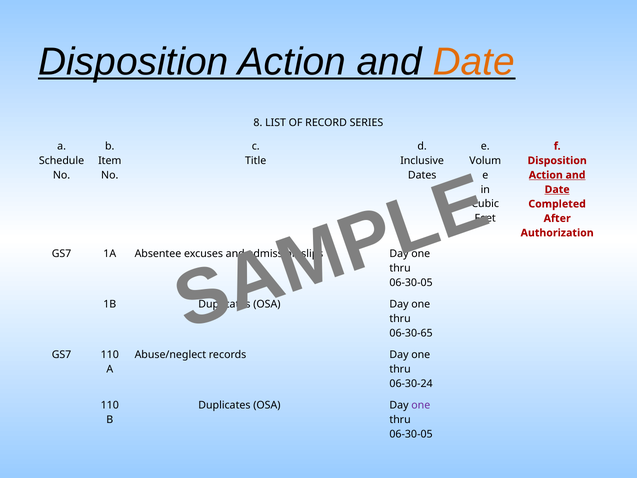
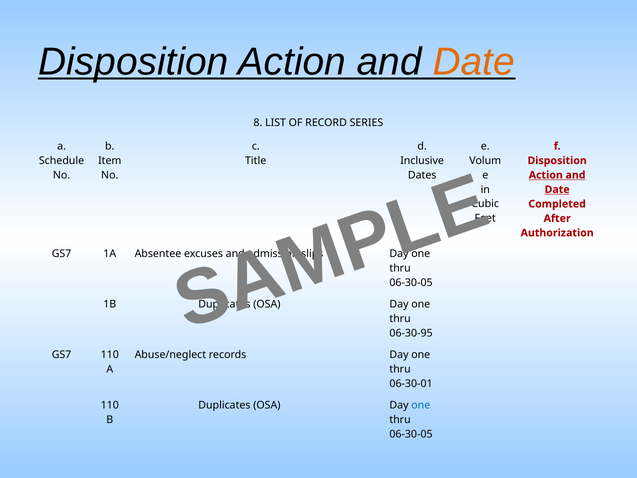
06-30-65: 06-30-65 -> 06-30-95 (411, 333)
06-30-24: 06-30-24 -> 06-30-01 (411, 384)
one colour: purple -> blue (421, 405)
